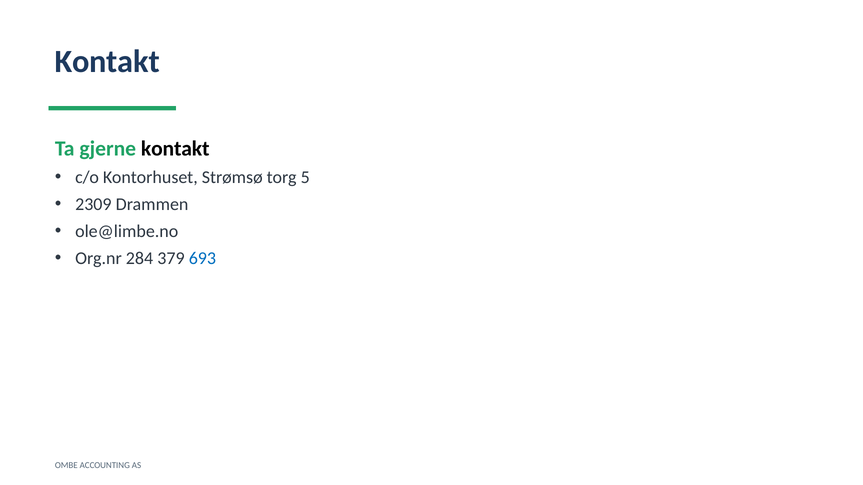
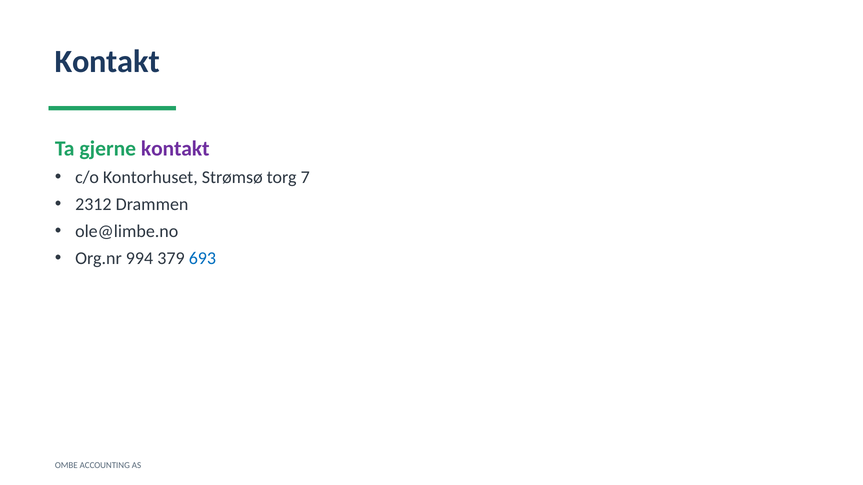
kontakt colour: black -> purple (175, 149)
5: 5 -> 7 (305, 177)
2309: 2309 -> 2312 (93, 204)
284: 284 -> 994 (140, 258)
